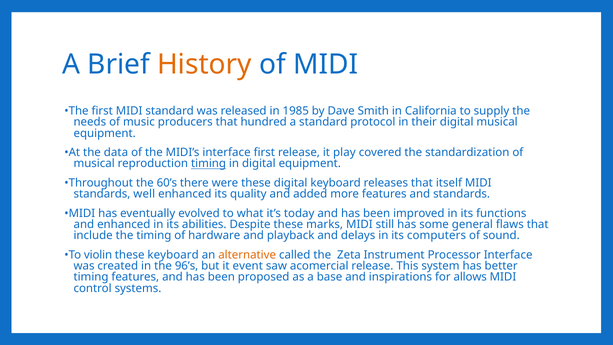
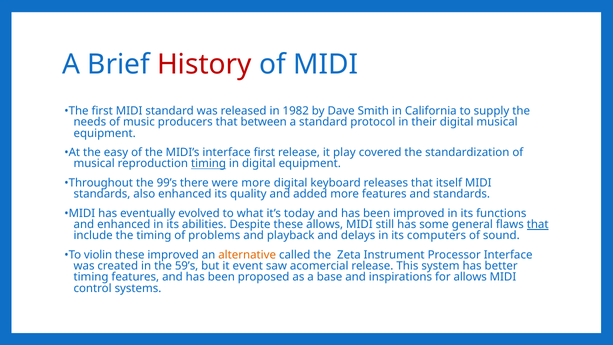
History colour: orange -> red (204, 65)
1985: 1985 -> 1982 (296, 111)
hundred: hundred -> between (264, 122)
data: data -> easy (116, 152)
60’s: 60’s -> 99’s (167, 183)
were these: these -> more (256, 183)
well: well -> also (144, 194)
these marks: marks -> allows (325, 224)
that underline: none -> present (538, 224)
hardware: hardware -> problems (214, 236)
these keyboard: keyboard -> improved (173, 255)
96’s: 96’s -> 59’s (187, 266)
